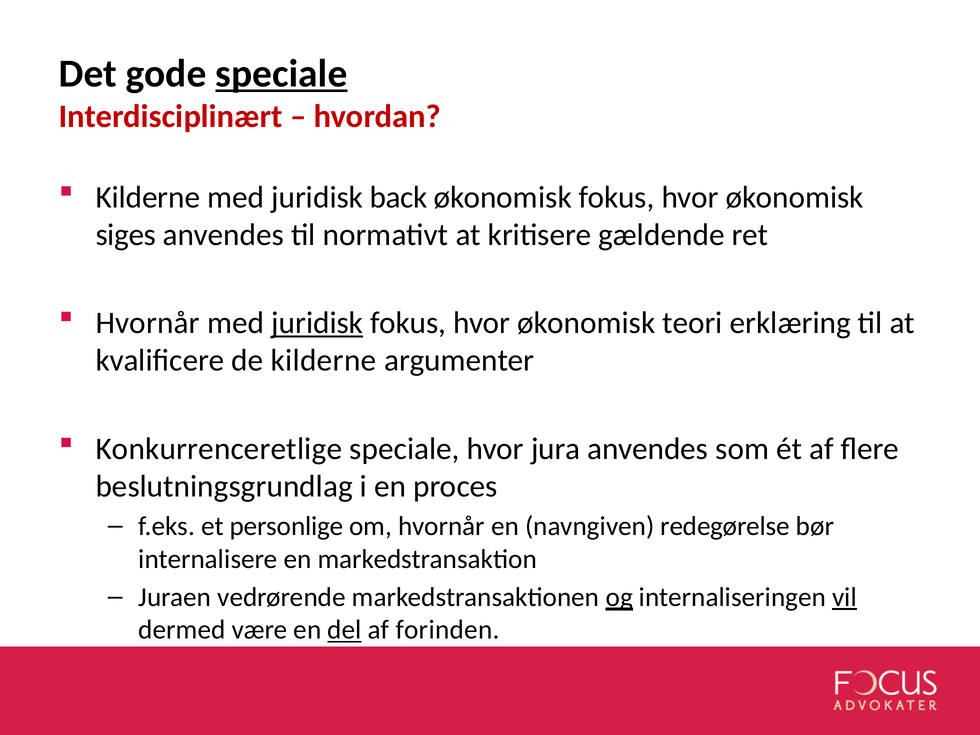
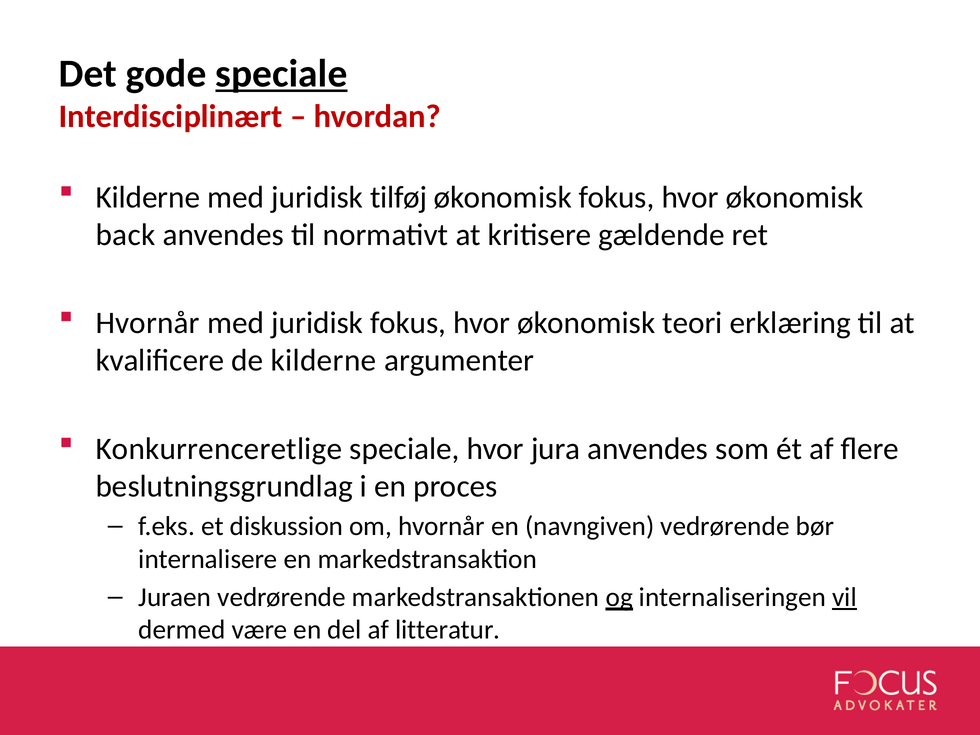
back: back -> tilføj (399, 197)
siges: siges -> back (126, 235)
juridisk underline: present -> none (317, 323)
personlige: personlige -> diskussion (286, 526)
navngiven redegørelse: redegørelse -> vedrørende (725, 526)
del underline: present -> none (345, 630)
forinden: forinden -> litteratur (448, 630)
